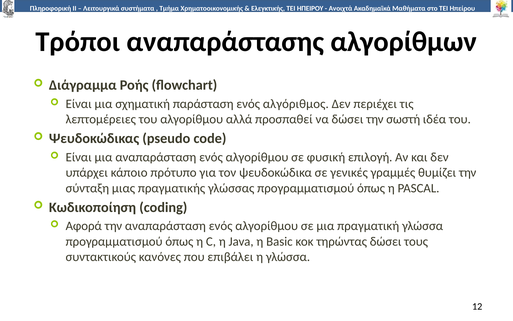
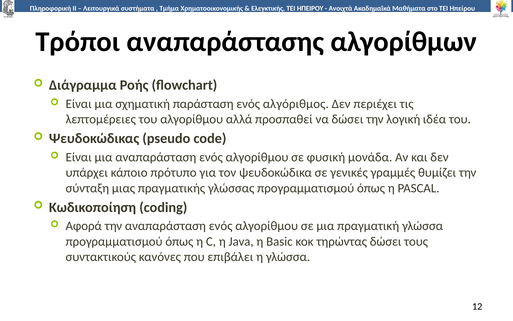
σωστή: σωστή -> λογική (403, 119)
επιλογή: επιλογή -> μονάδα (370, 157)
